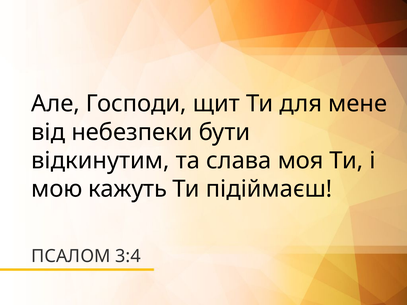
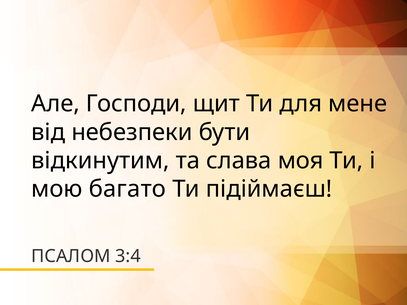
кажуть: кажуть -> багато (127, 189)
